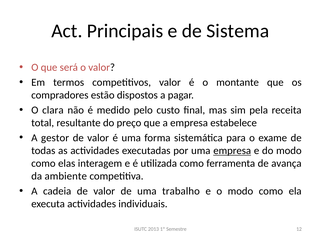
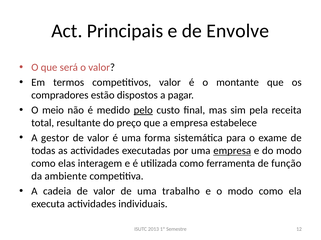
Sistema: Sistema -> Envolve (238, 31)
clara: clara -> meio (53, 110)
pelo underline: none -> present (143, 110)
avança: avança -> função (286, 164)
